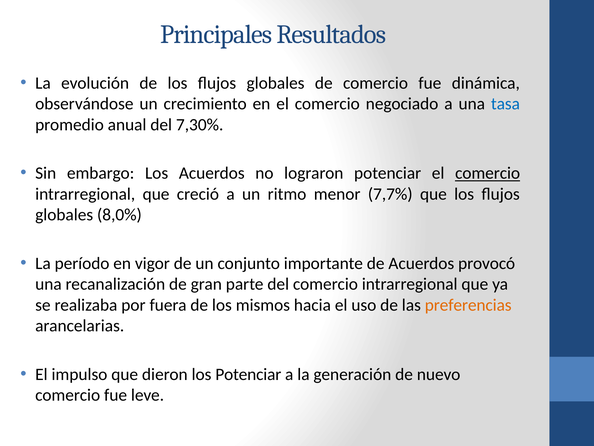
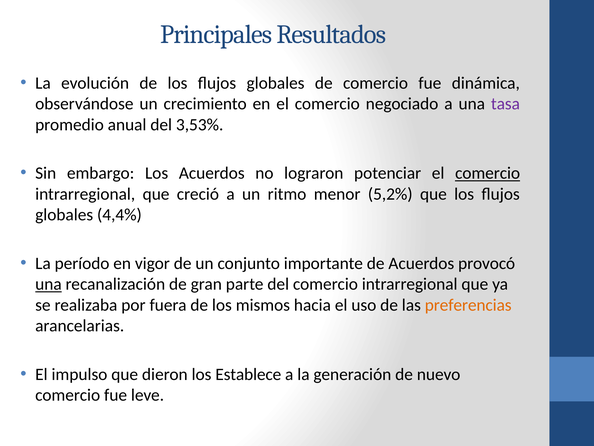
tasa colour: blue -> purple (505, 104)
7,30%: 7,30% -> 3,53% (200, 125)
7,7%: 7,7% -> 5,2% (390, 194)
8,0%: 8,0% -> 4,4% (119, 215)
una underline: none -> present (48, 284)
los Potenciar: Potenciar -> Establece (248, 374)
